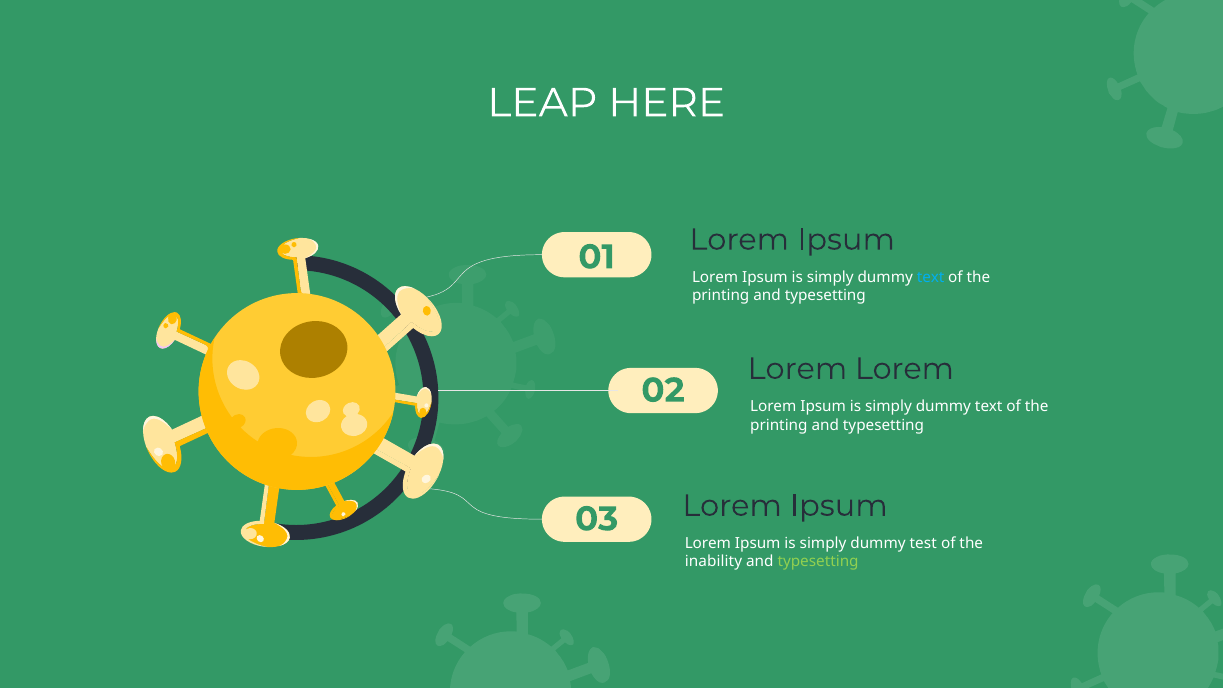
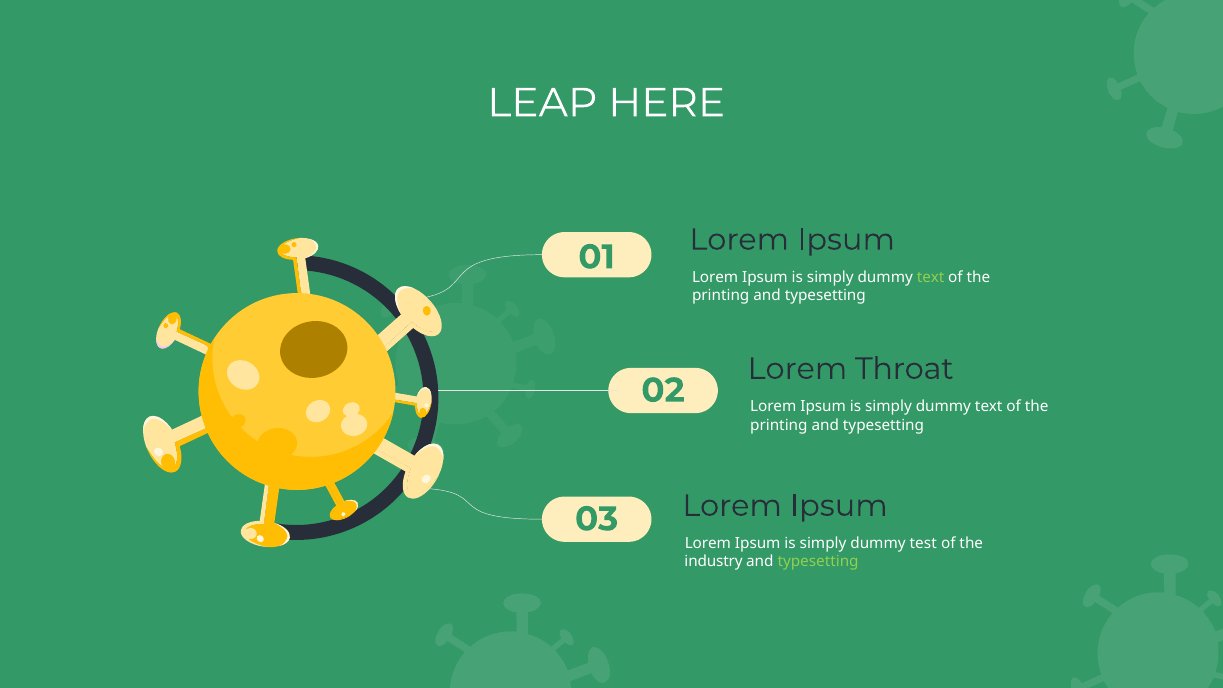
text colour: light blue -> light green (931, 277)
Lorem: Lorem -> Throat (904, 369)
inability: inability -> industry (714, 562)
